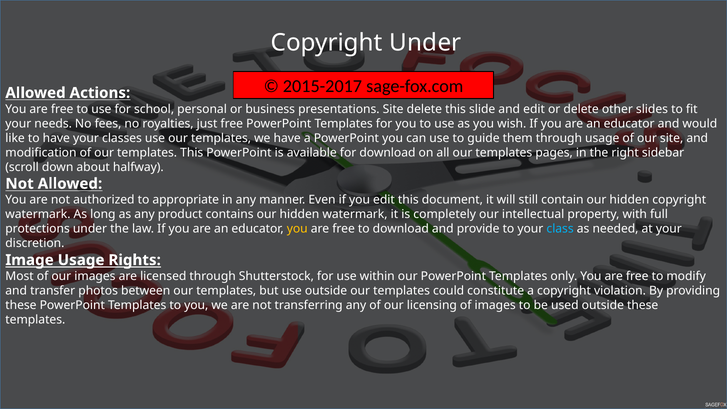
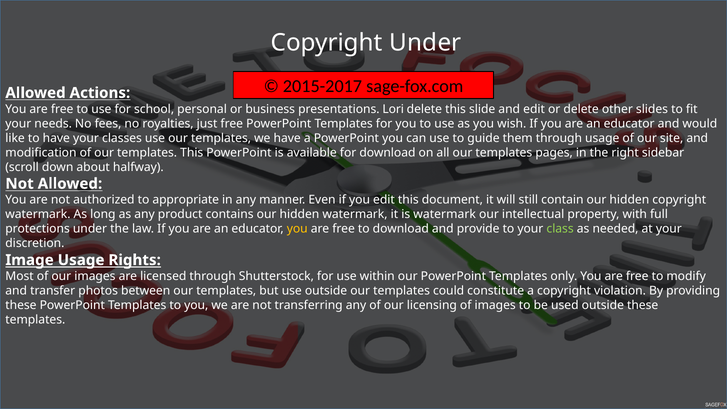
presentations Site: Site -> Lori (393, 109)
is completely: completely -> watermark (445, 214)
class colour: light blue -> light green (560, 229)
